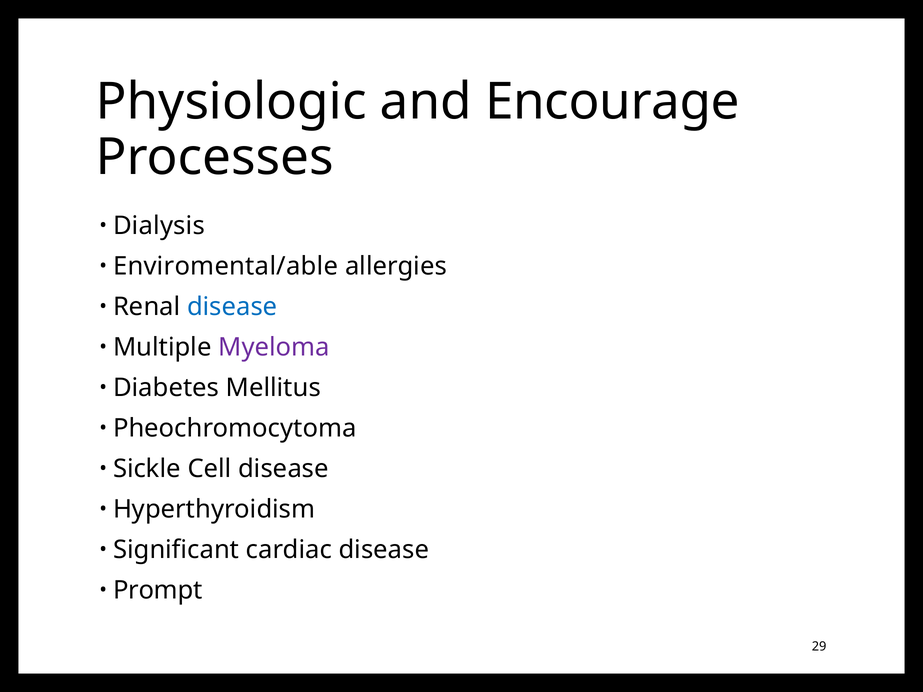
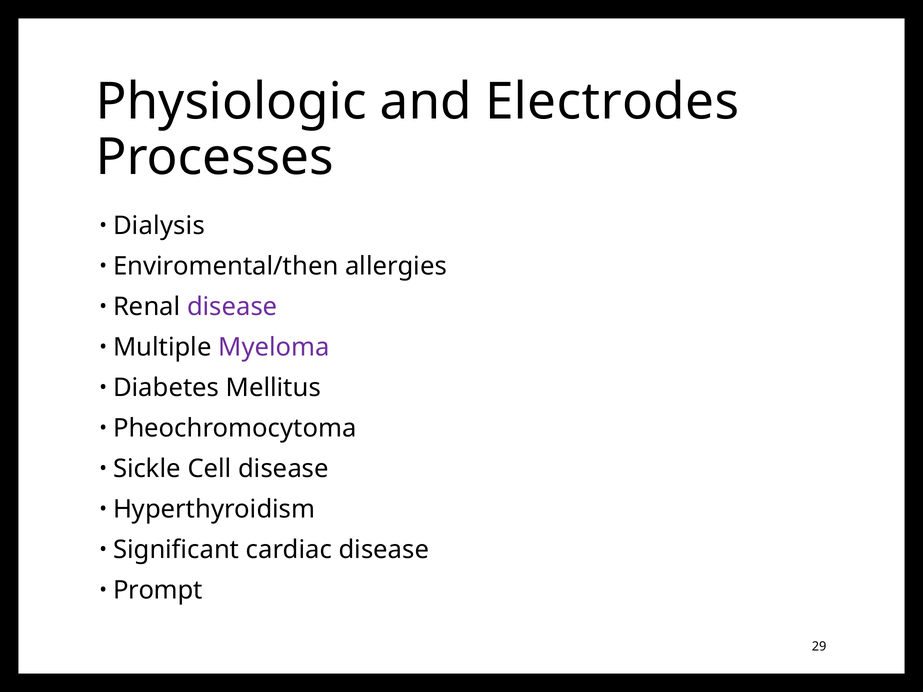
Encourage: Encourage -> Electrodes (612, 102)
Enviromental/able: Enviromental/able -> Enviromental/then (226, 267)
disease colour: blue -> purple (232, 307)
